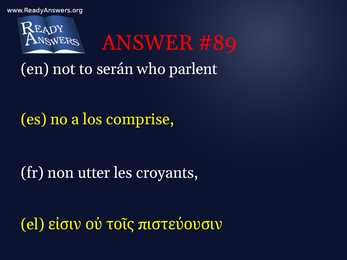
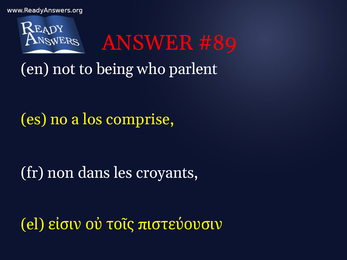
serán: serán -> being (115, 69)
utter: utter -> dans (94, 173)
